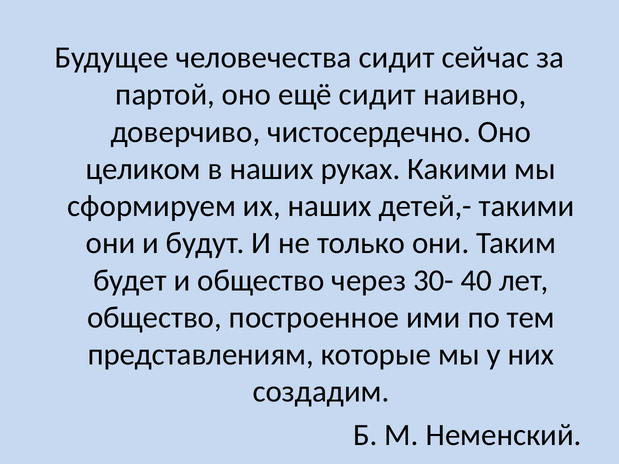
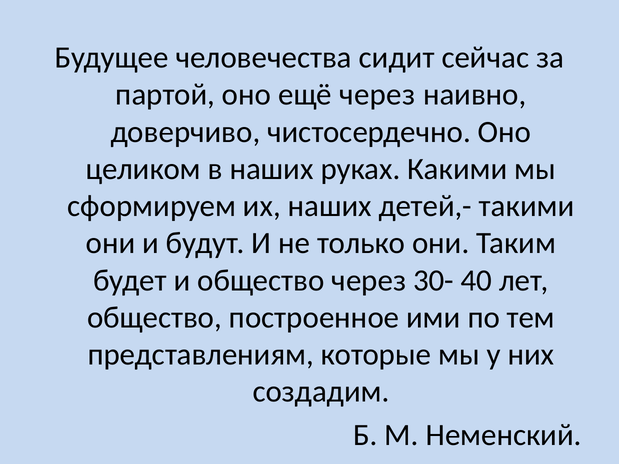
ещё сидит: сидит -> через (377, 95)
